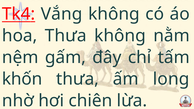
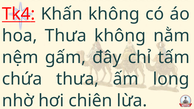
Vắng: Vắng -> Khấn (62, 14)
khốn: khốn -> chứa (22, 79)
